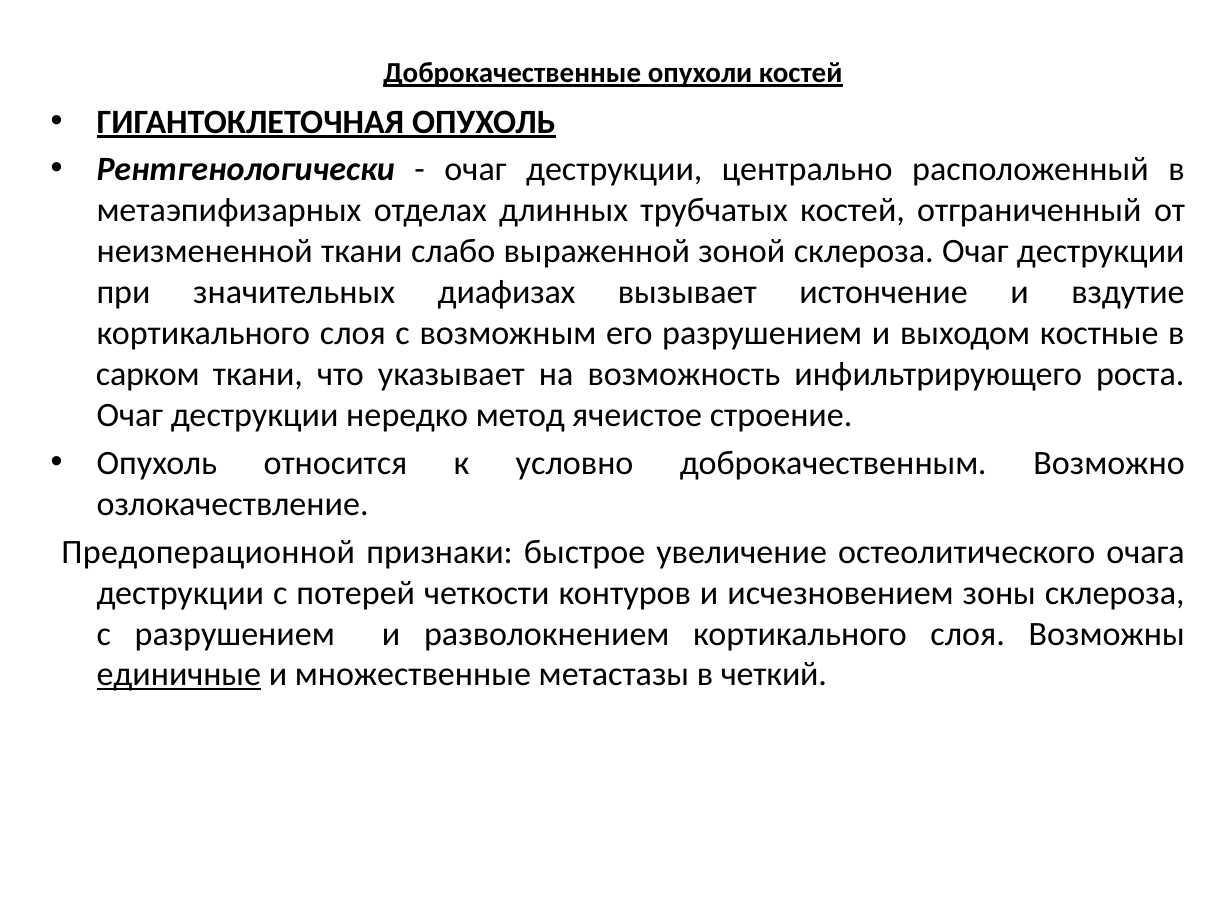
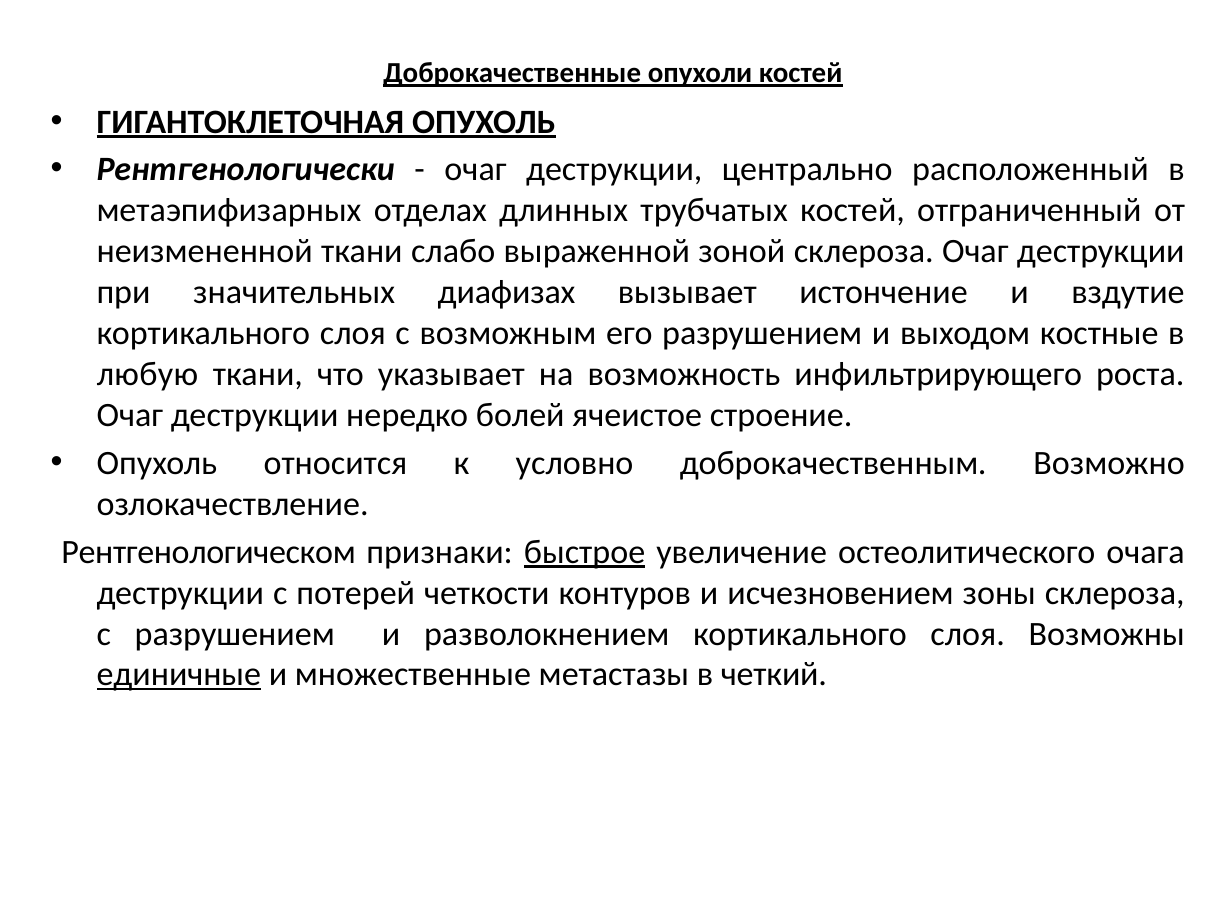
сарком: сарком -> любую (147, 374)
метод: метод -> болей (520, 415)
Предоперационной: Предоперационной -> Рентгенологическом (209, 552)
быстрое underline: none -> present (585, 552)
